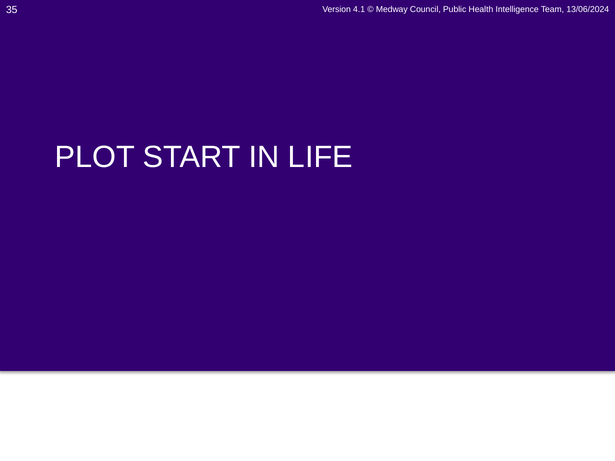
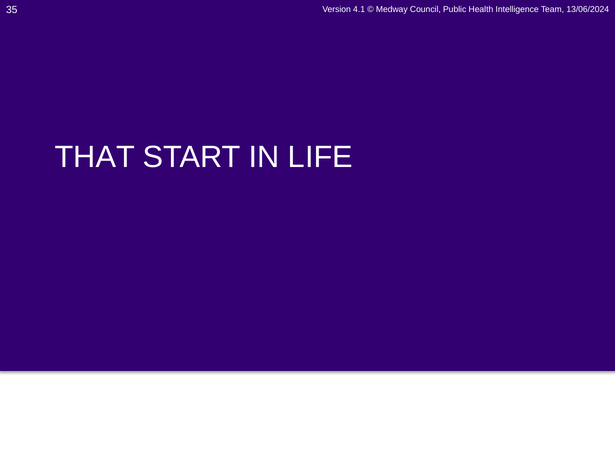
PLOT: PLOT -> THAT (95, 157)
